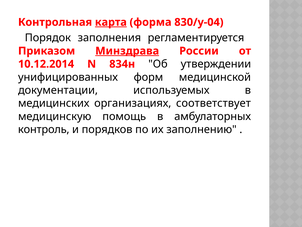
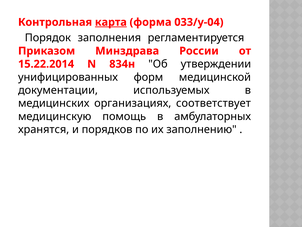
830/у-04: 830/у-04 -> 033/у-04 (199, 22)
Минздрава underline: present -> none (127, 51)
10.12.2014: 10.12.2014 -> 15.22.2014 (46, 64)
контроль: контроль -> хранятся (44, 129)
